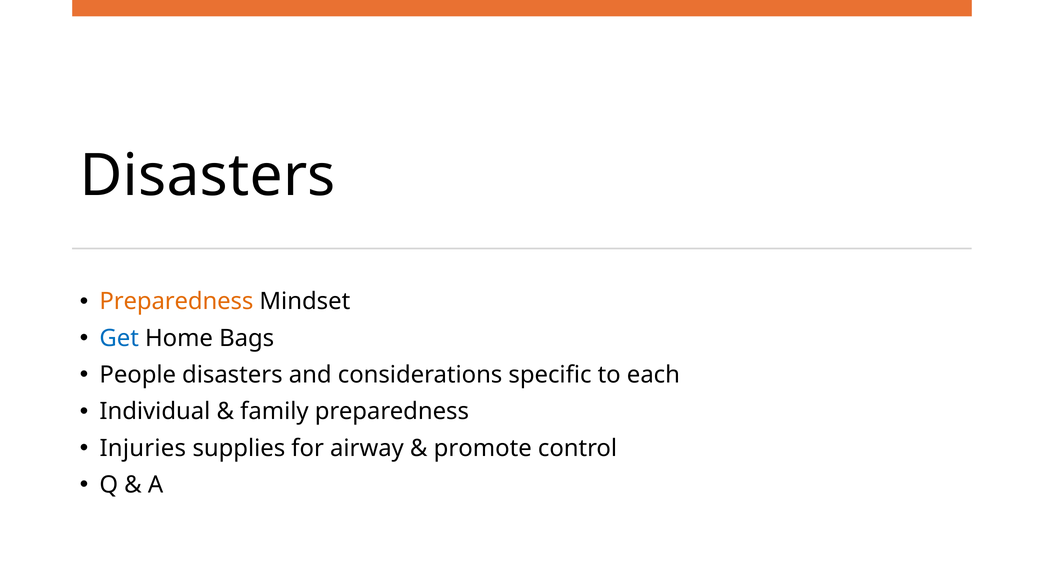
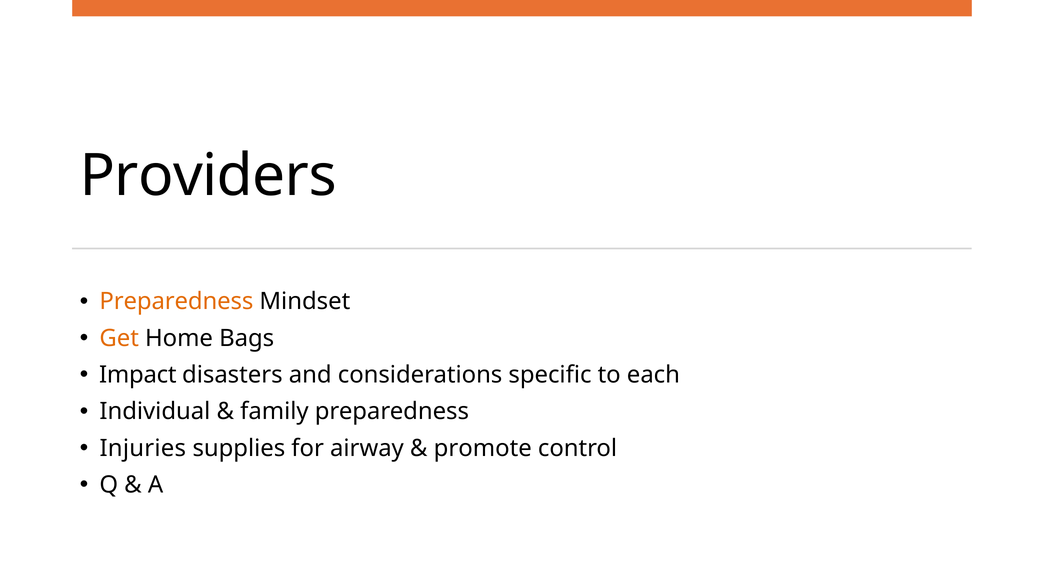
Disasters: Disasters -> Providers (208, 176)
Get colour: blue -> orange (119, 338)
People: People -> Impact (138, 375)
